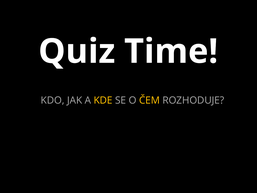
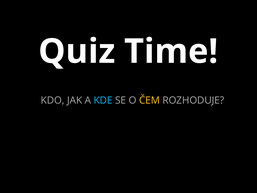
KDE colour: yellow -> light blue (103, 100)
